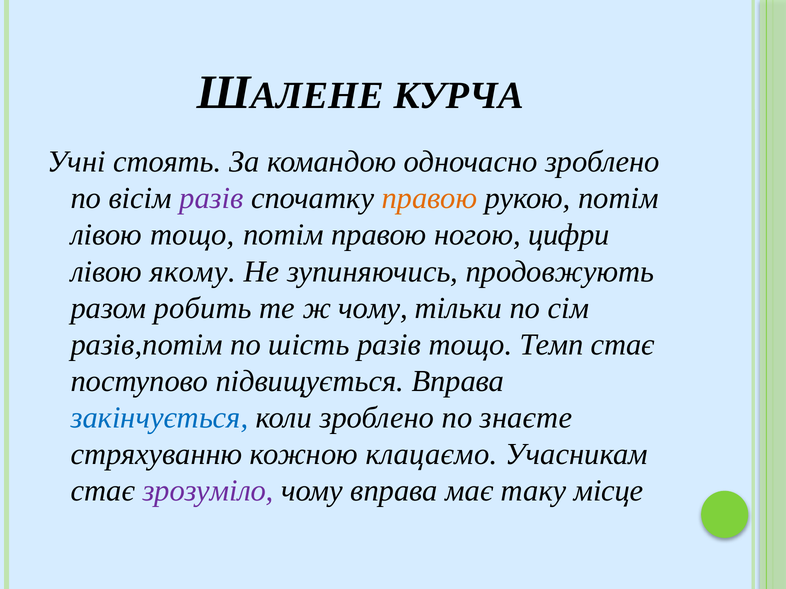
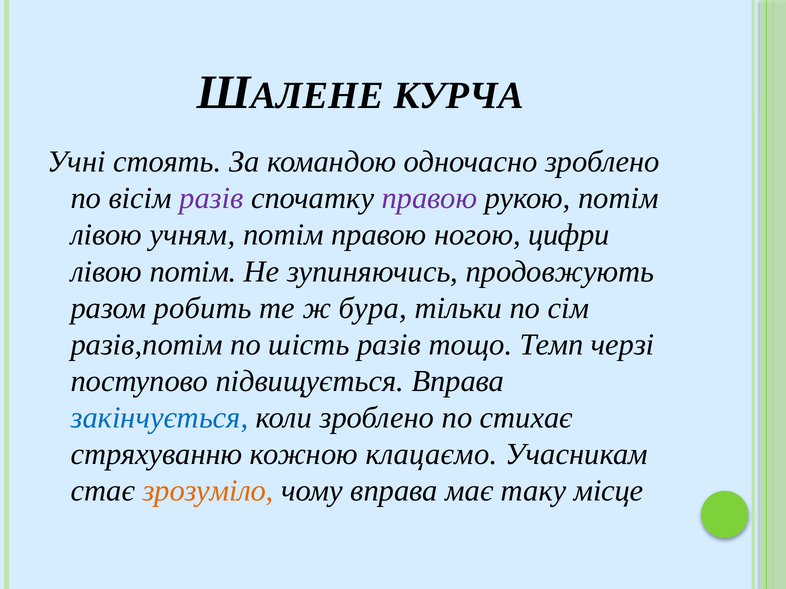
правою colour: orange -> purple (429, 198)
лівою тощо: тощо -> учням (192, 235)
лівою якому: якому -> потім (193, 272)
ж чому: чому -> бура (373, 308)
Темп стає: стає -> черзі (623, 345)
знаєте: знаєте -> стихає (526, 418)
зрозуміло colour: purple -> orange (208, 491)
